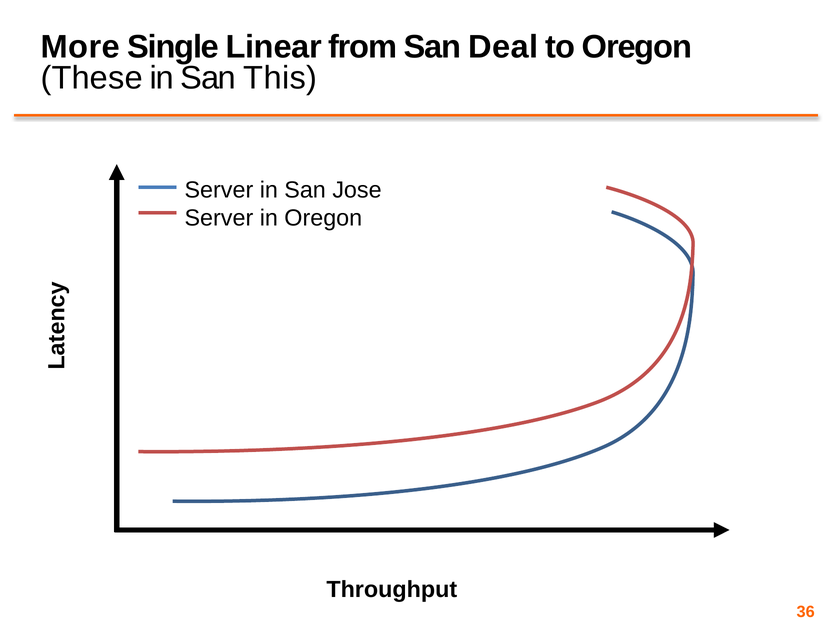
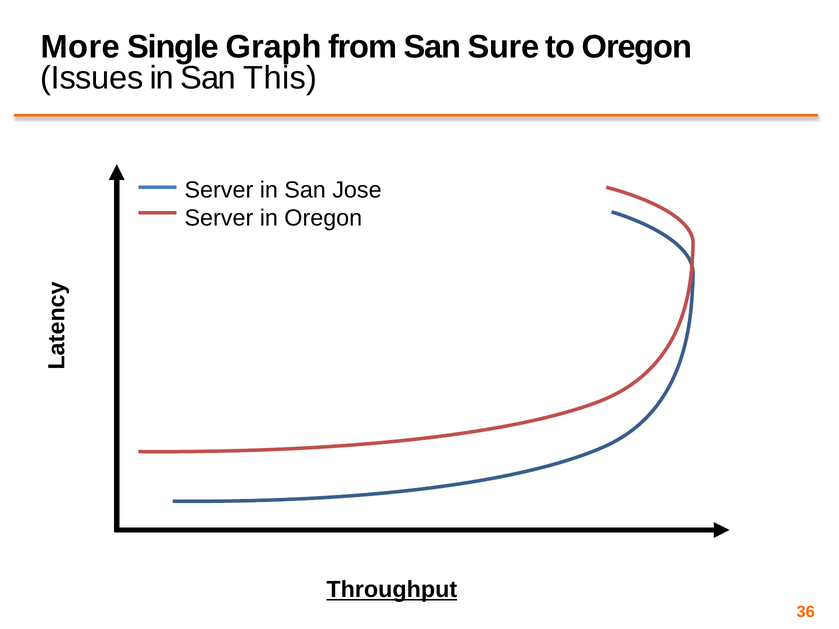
Linear: Linear -> Graph (274, 47)
Deal: Deal -> Sure (504, 47)
These: These -> Issues (92, 78)
Throughput underline: none -> present (392, 590)
